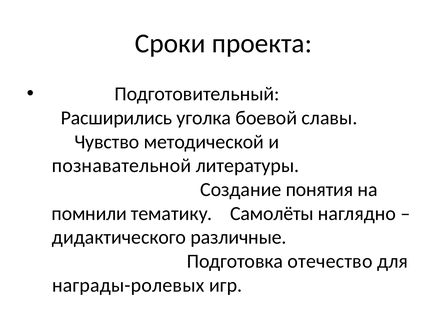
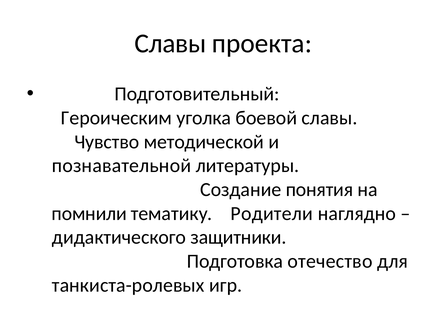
Сроки: Сроки -> Славы (170, 43)
Расширились: Расширились -> Героическим (116, 118)
Самолёты: Самолёты -> Родители (272, 213)
различные: различные -> защитники (239, 237)
награды-ролевых: награды-ролевых -> танкиста-ролевых (128, 285)
